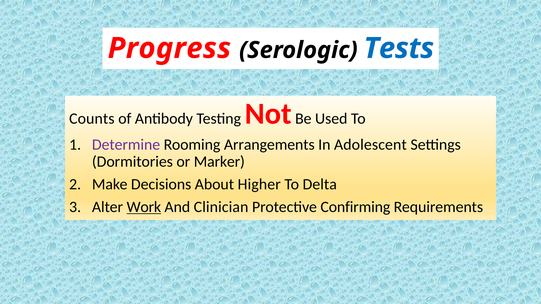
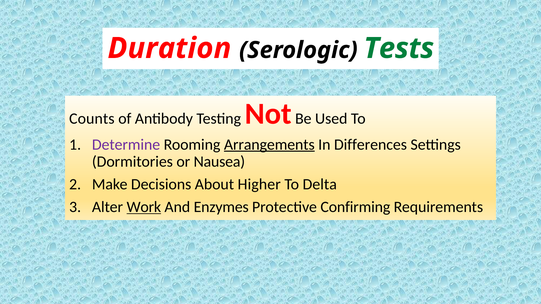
Progress: Progress -> Duration (169, 48)
Tests colour: blue -> green (399, 48)
Arrangements underline: none -> present (269, 145)
Adolescent: Adolescent -> Differences (370, 145)
Marker: Marker -> Nausea (219, 162)
Clinician: Clinician -> Enzymes (221, 207)
